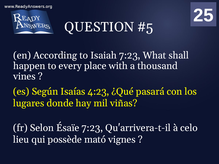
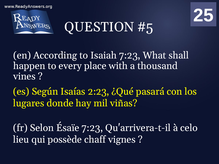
4:23: 4:23 -> 2:23 (98, 92)
mató: mató -> chaff (95, 140)
